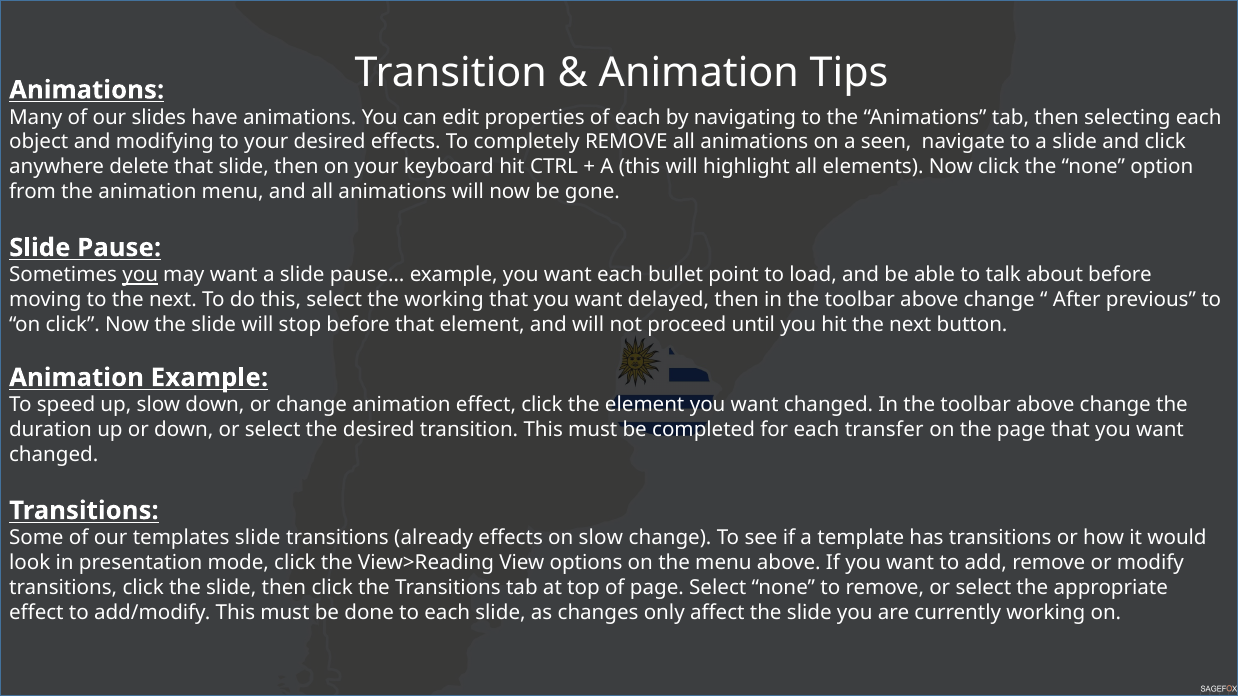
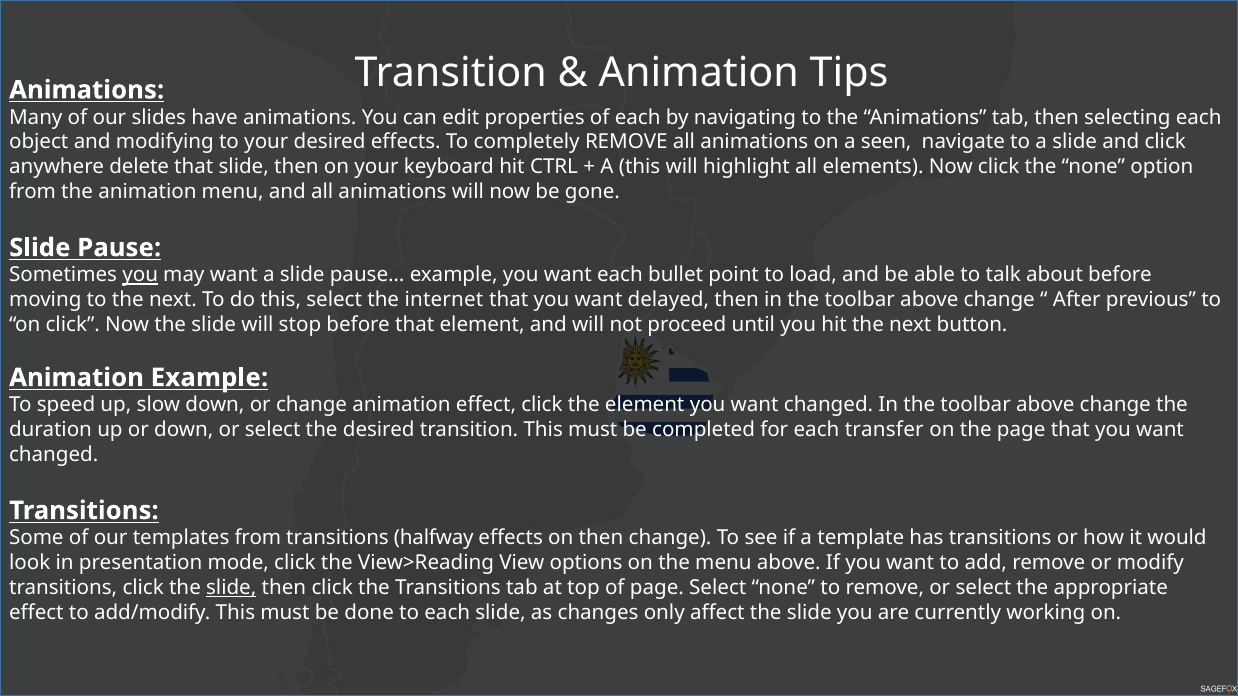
the working: working -> internet (444, 300)
templates slide: slide -> from (258, 538)
already: already -> halfway (434, 538)
on slow: slow -> then (601, 538)
slide underline: none -> present (231, 588)
